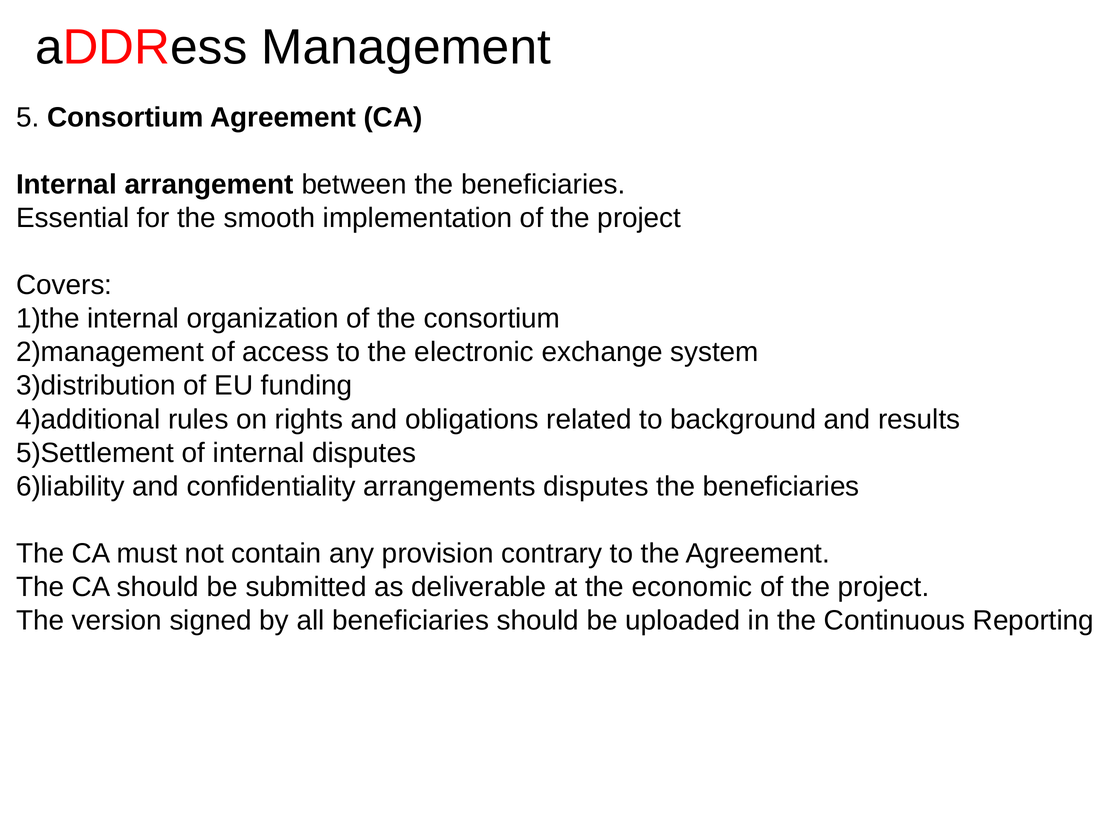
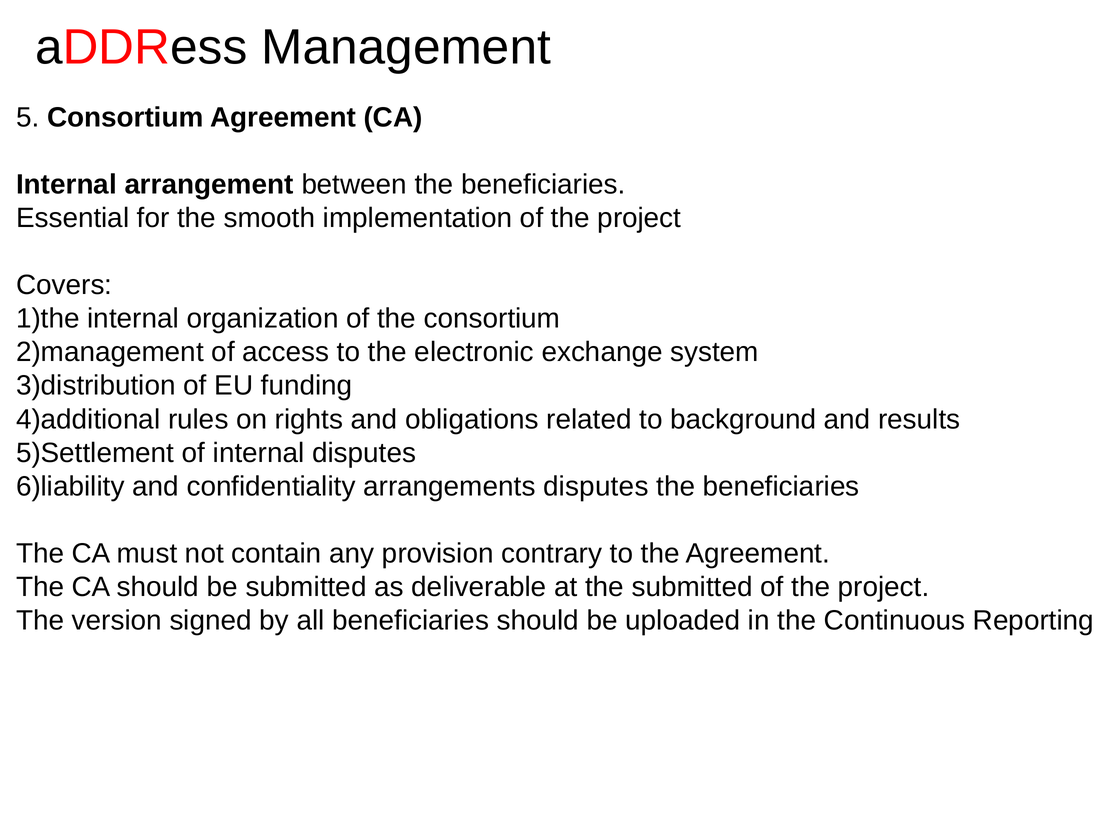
the economic: economic -> submitted (692, 587)
